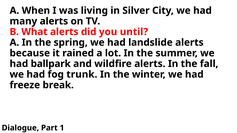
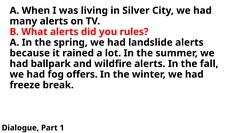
until: until -> rules (134, 32)
trunk: trunk -> offers (82, 75)
